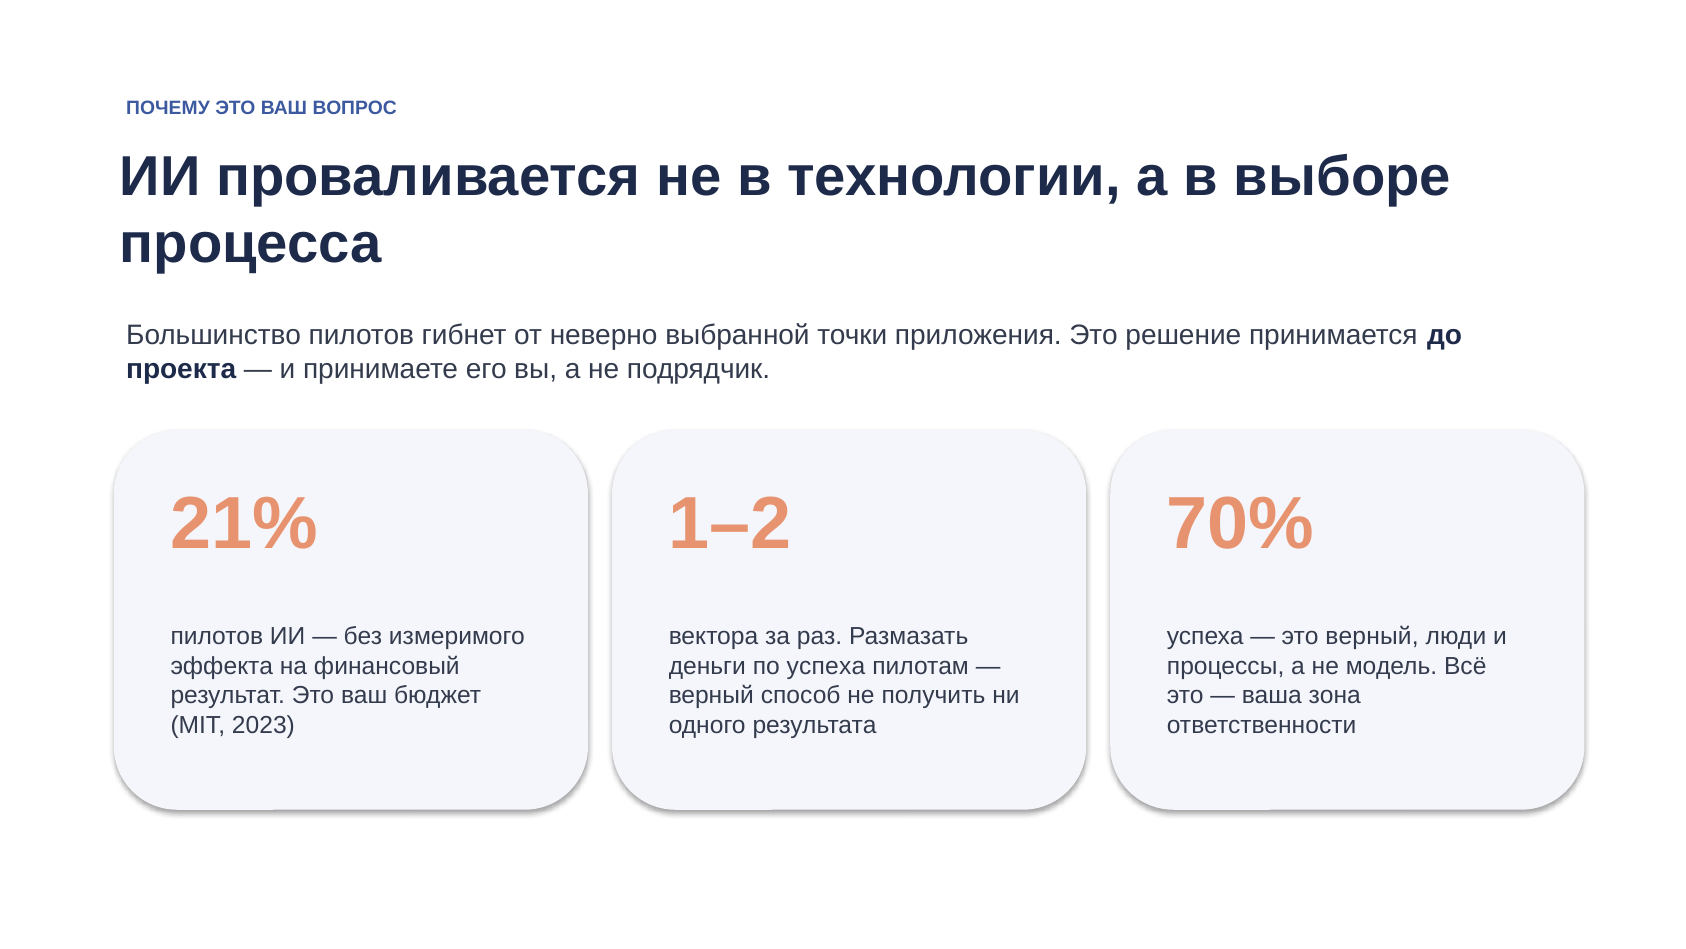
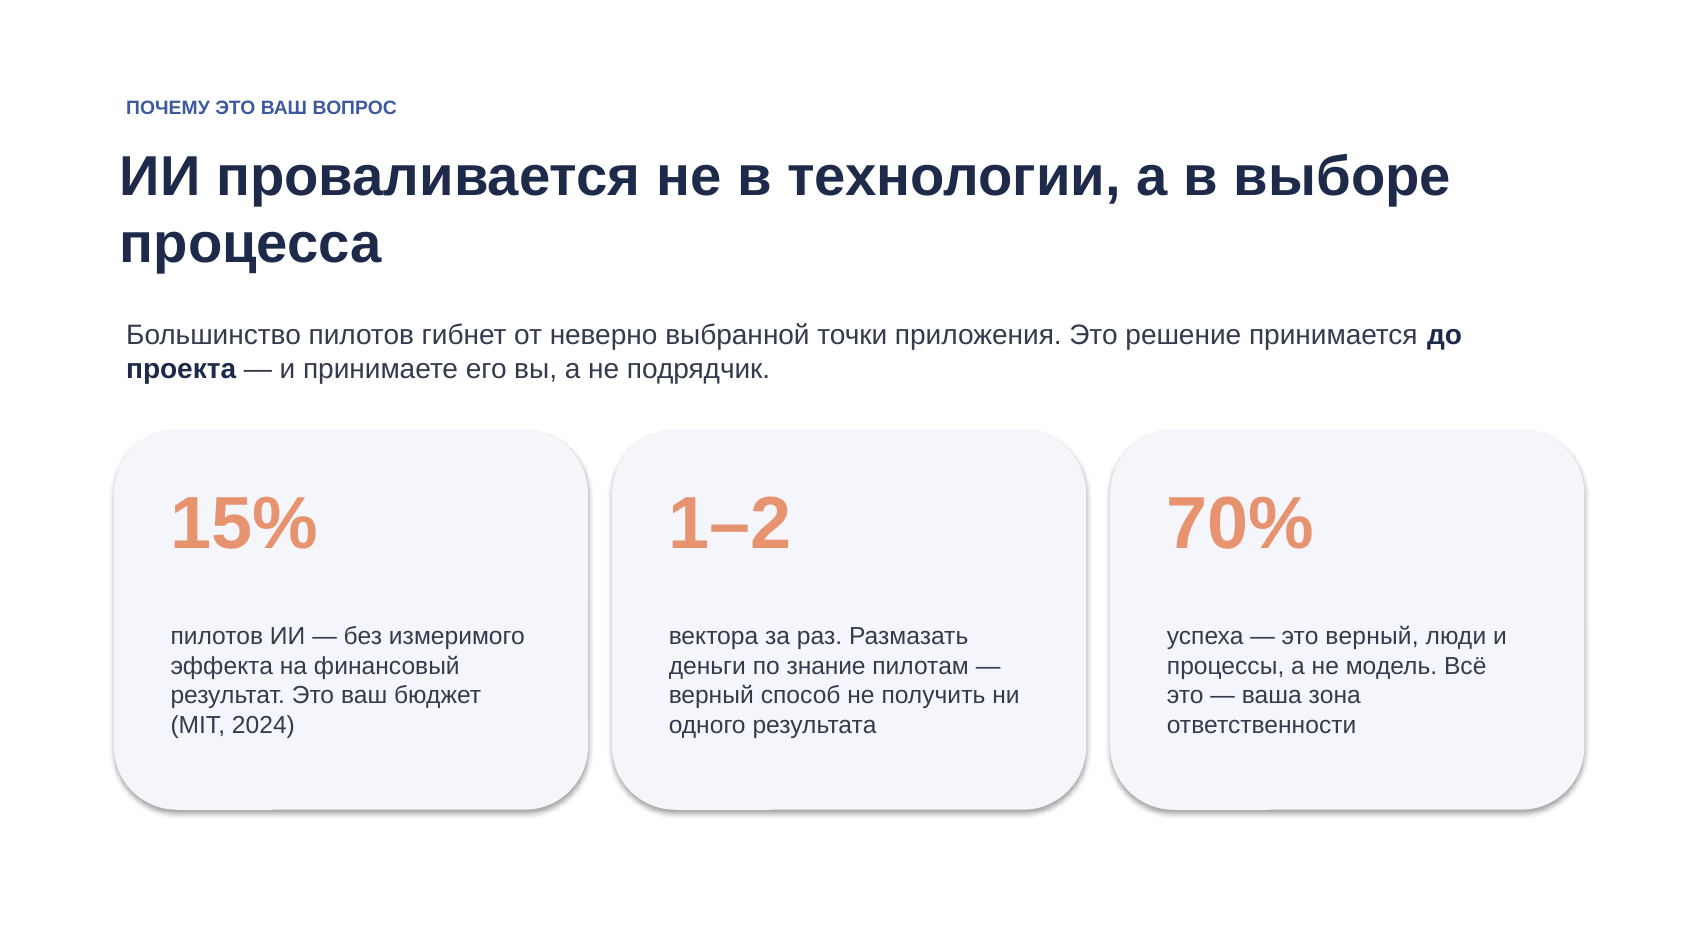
21%: 21% -> 15% (244, 523)
по успеха: успеха -> знание (826, 665)
2023: 2023 -> 2024 (263, 725)
